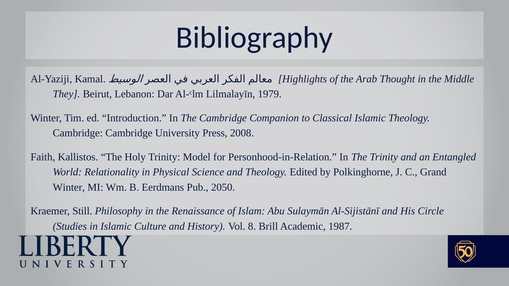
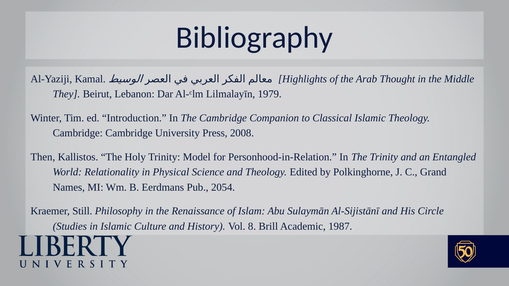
Faith: Faith -> Then (43, 157)
Winter: Winter -> Names (69, 188)
2050: 2050 -> 2054 (223, 188)
